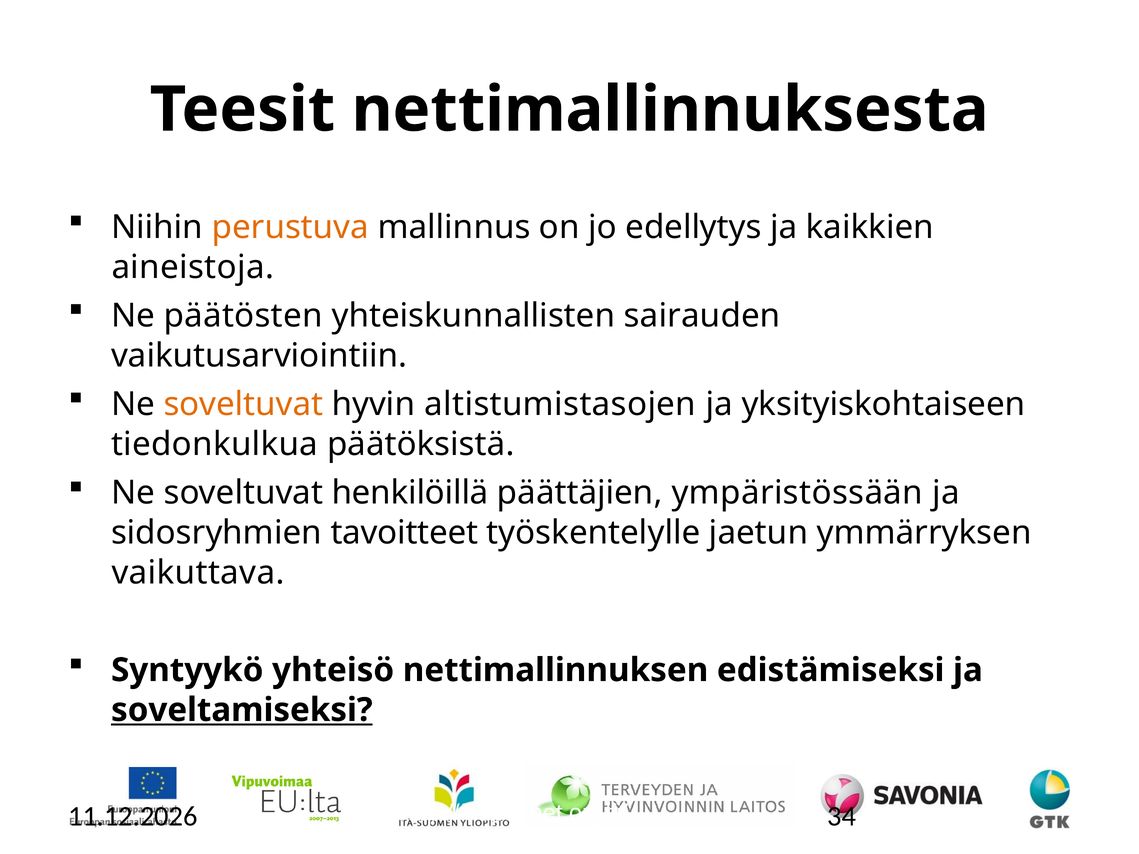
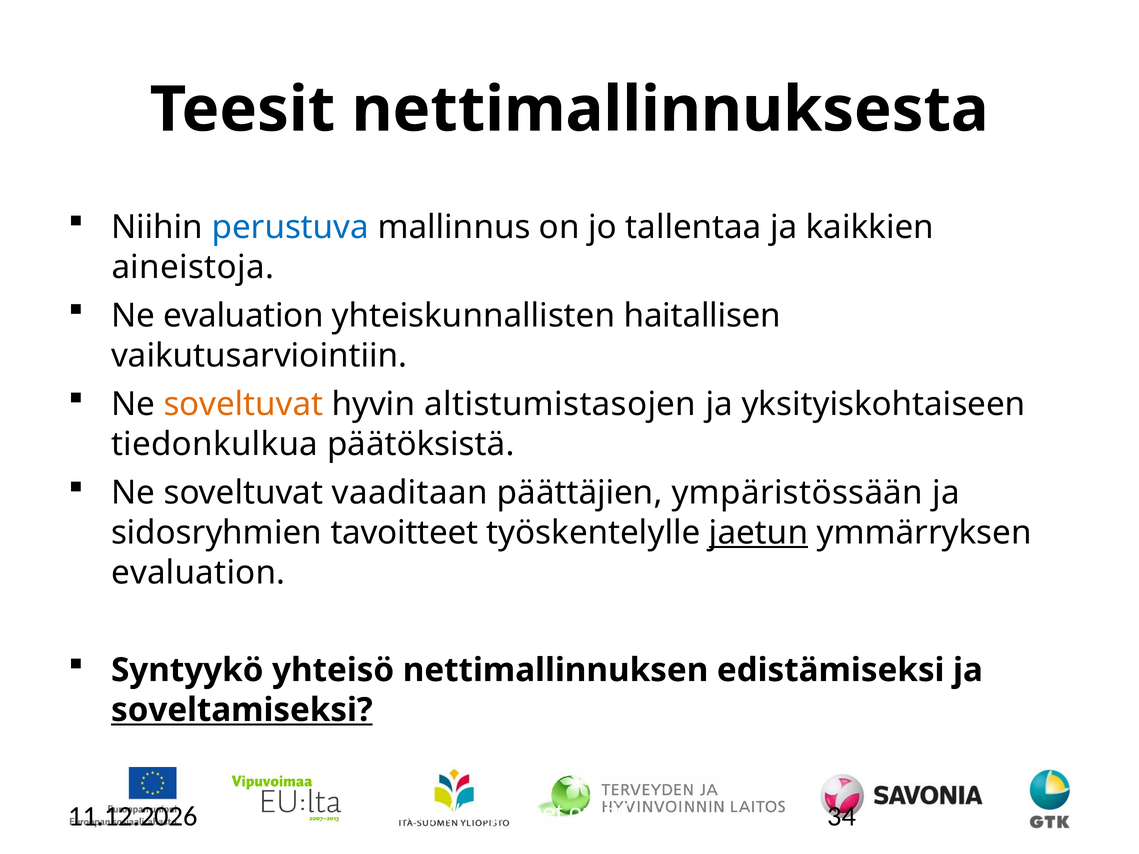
perustuva colour: orange -> blue (290, 227)
edellytys: edellytys -> tallentaa (693, 227)
Ne päätösten: päätösten -> evaluation (244, 316)
sairauden: sairauden -> haitallisen (702, 316)
henkilöillä: henkilöillä -> vaaditaan (410, 493)
jaetun underline: none -> present (759, 533)
vaikuttava: vaikuttava -> evaluation (198, 573)
